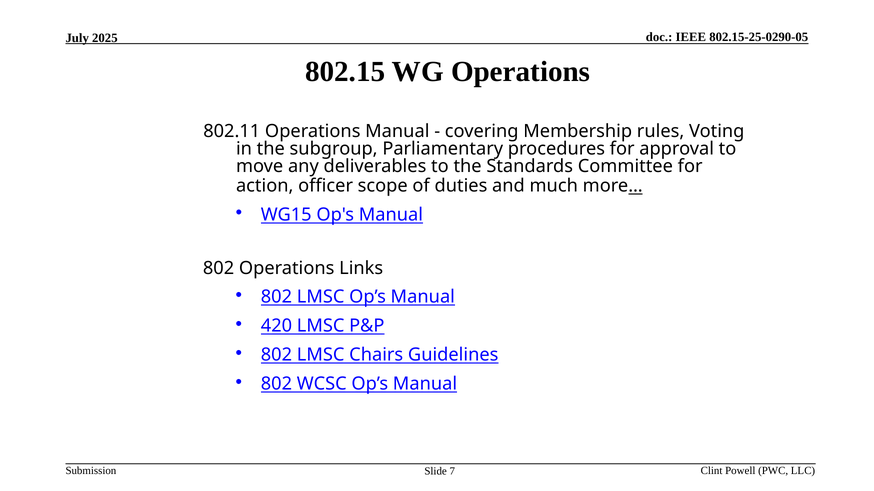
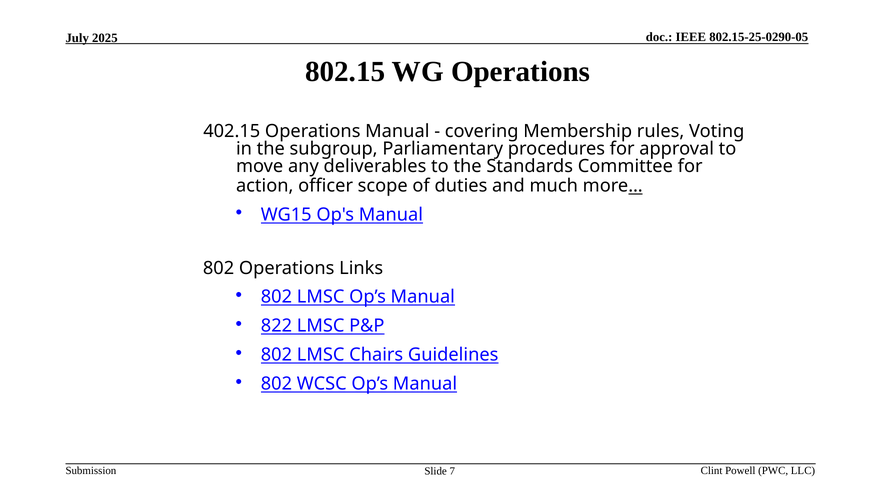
802.11: 802.11 -> 402.15 (232, 131)
420: 420 -> 822 (276, 326)
